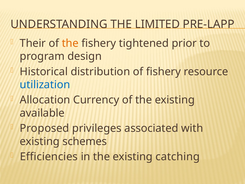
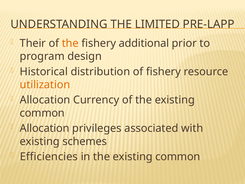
tightened: tightened -> additional (144, 43)
utilization colour: blue -> orange (45, 85)
available: available -> common (42, 113)
Proposed: Proposed -> Allocation (45, 128)
in the existing catching: catching -> common (178, 156)
